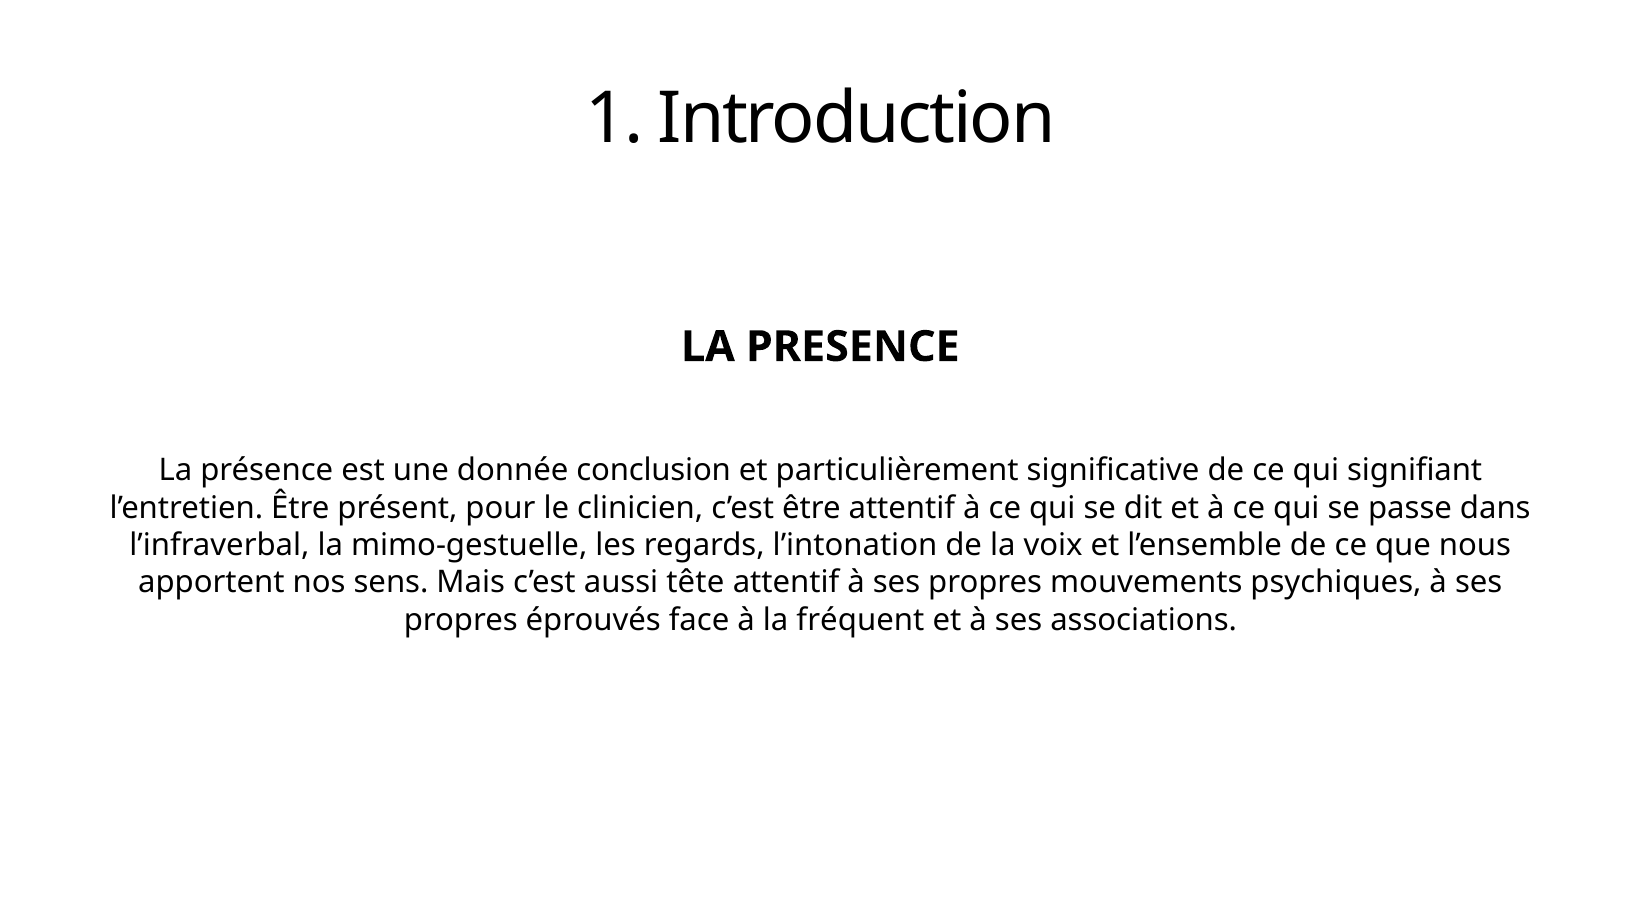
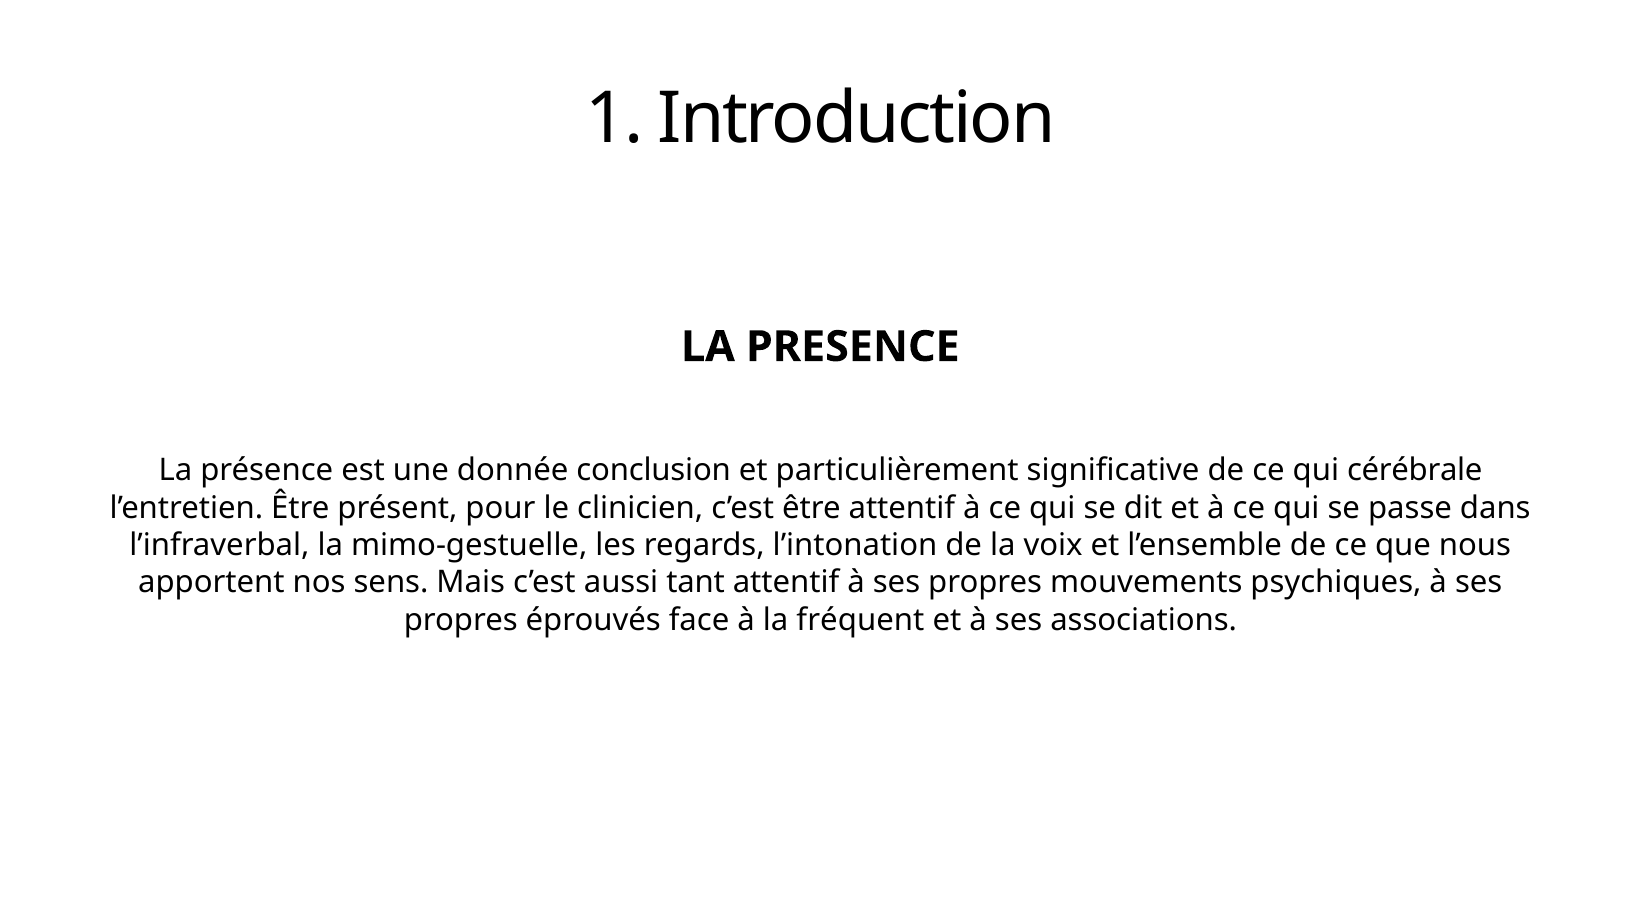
signifiant: signifiant -> cérébrale (1415, 471)
tête: tête -> tant (696, 583)
